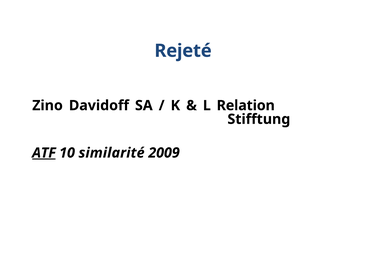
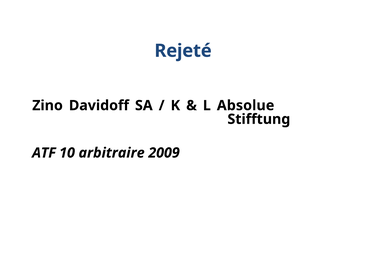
Relation: Relation -> Absolue (246, 105)
ATF underline: present -> none (44, 153)
similarité: similarité -> arbitraire (112, 153)
